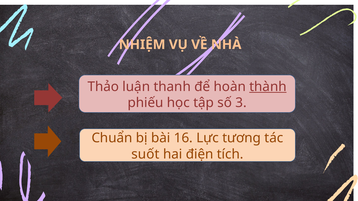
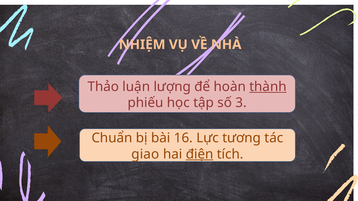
thanh: thanh -> lượng (172, 87)
suốt: suốt -> giao (145, 154)
điện underline: none -> present (200, 154)
